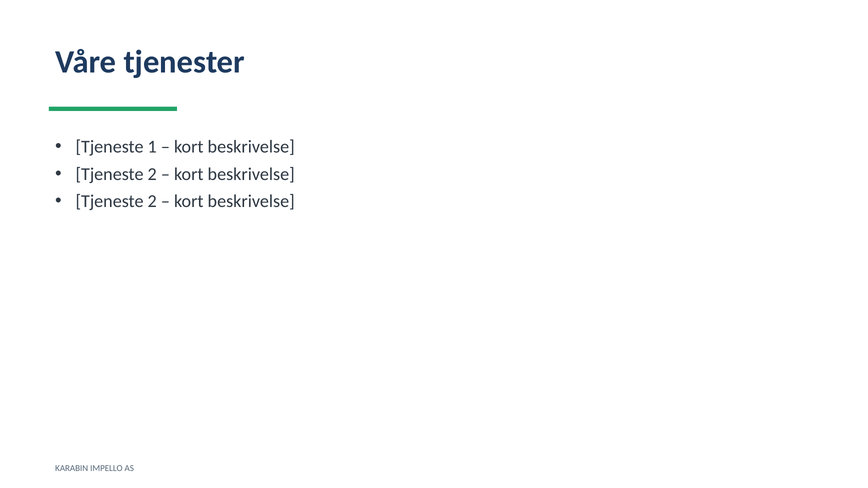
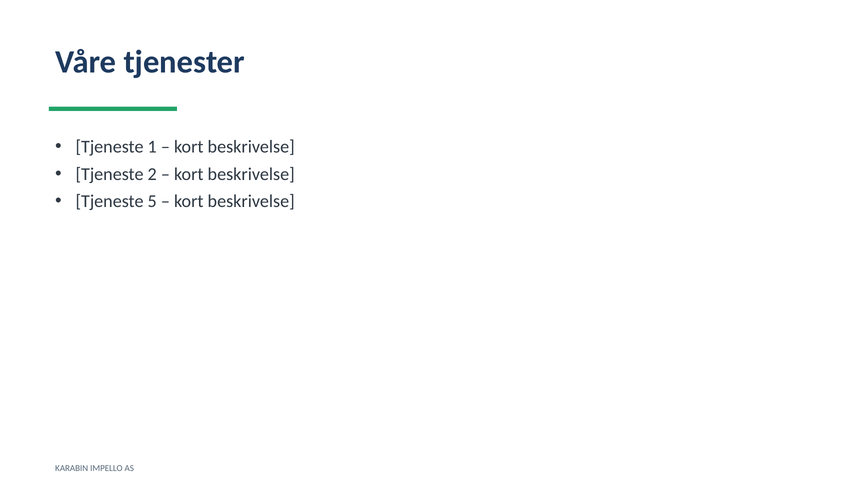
2: 2 -> 5 (152, 201)
